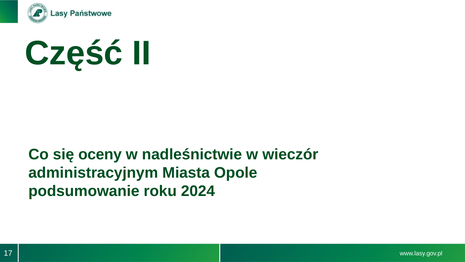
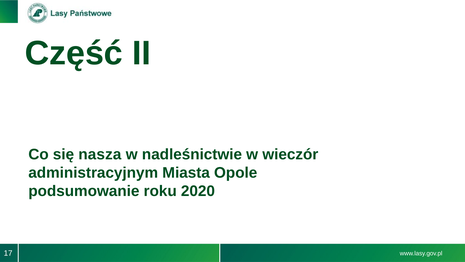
oceny: oceny -> nasza (100, 154)
2024: 2024 -> 2020 (198, 191)
